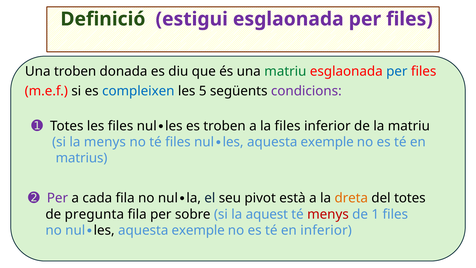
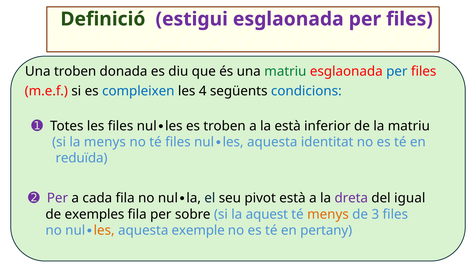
5: 5 -> 4 (203, 91)
condicions colour: purple -> blue (306, 91)
la files: files -> està (288, 126)
exemple: exemple -> identitat (327, 142)
matrius: matrius -> reduïda (81, 158)
dreta colour: orange -> purple (351, 198)
del totes: totes -> igual (410, 198)
pregunta: pregunta -> exemples (94, 214)
menys colour: red -> orange (328, 214)
1: 1 -> 3 (375, 214)
les colour: black -> orange (104, 230)
en inferior: inferior -> pertany (326, 230)
